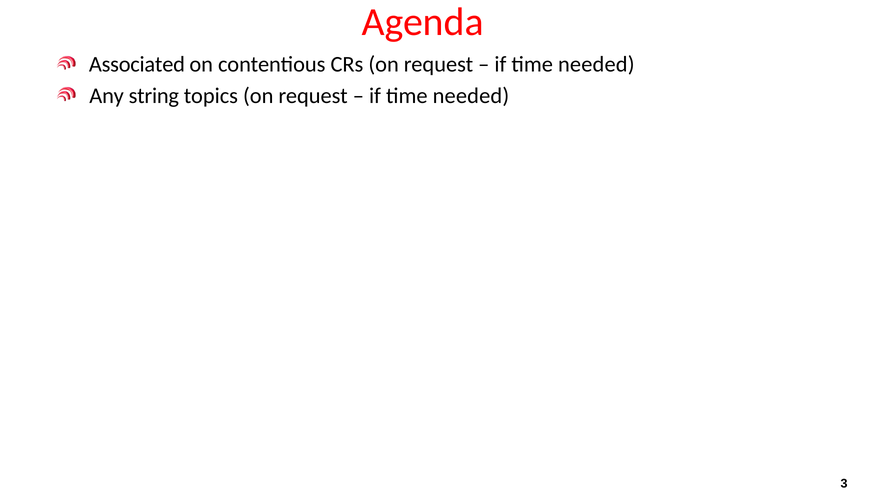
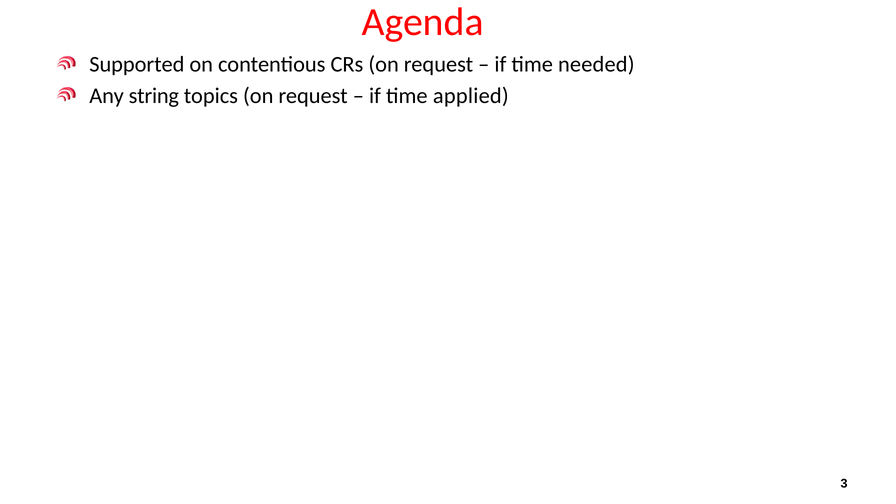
Associated: Associated -> Supported (137, 65)
needed: needed -> applied (471, 96)
